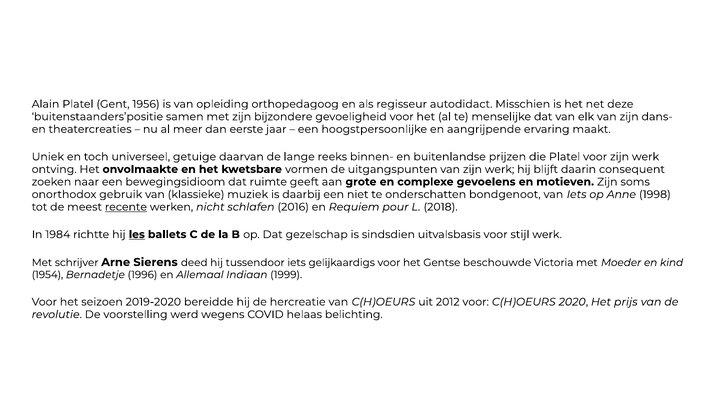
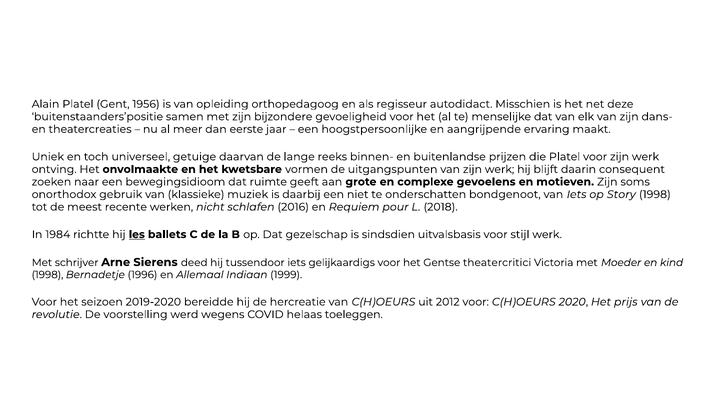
Anne: Anne -> Story (621, 195)
recente underline: present -> none (126, 207)
beschouwde: beschouwde -> theatercritici (497, 263)
1954: 1954 -> 1998 (47, 275)
belichting: belichting -> toeleggen (354, 315)
